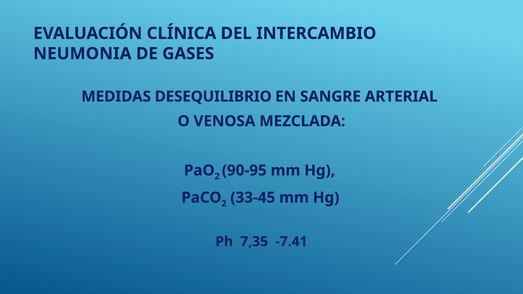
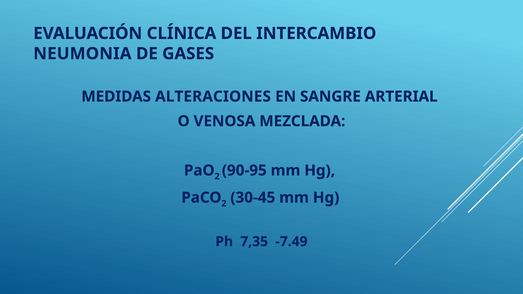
DESEQUILIBRIO: DESEQUILIBRIO -> ALTERACIONES (213, 97)
33-45: 33-45 -> 30-45 (253, 198)
-7.41: -7.41 -> -7.49 (291, 242)
